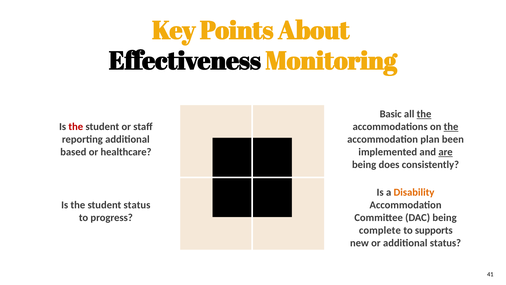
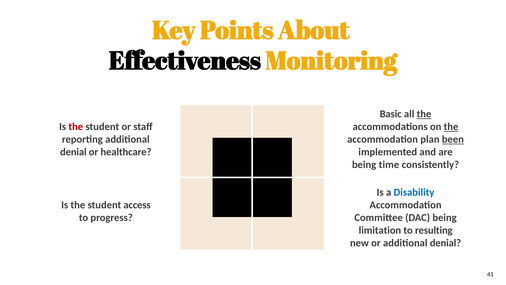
been underline: none -> present (453, 139)
based: based -> denial (73, 152)
are underline: present -> none (446, 152)
does: does -> time (389, 164)
Disability colour: orange -> blue (414, 192)
student status: status -> access (137, 205)
complete: complete -> limitation (380, 230)
supports: supports -> resulting (434, 230)
or additional status: status -> denial (445, 243)
